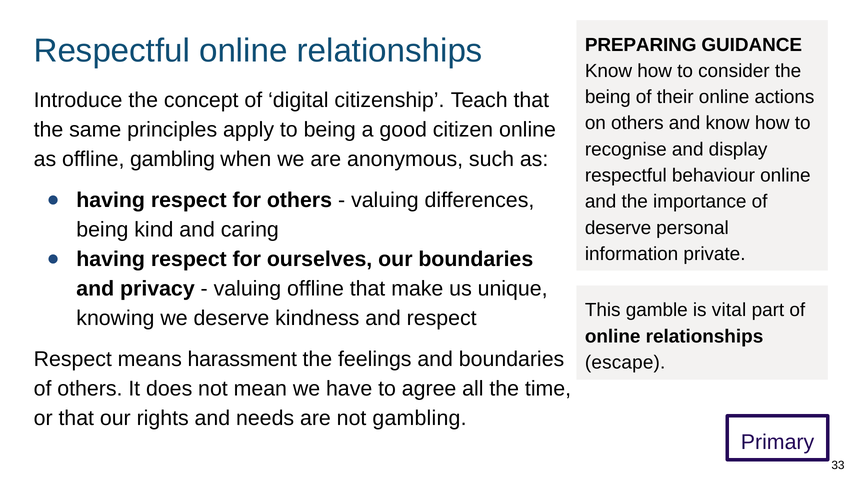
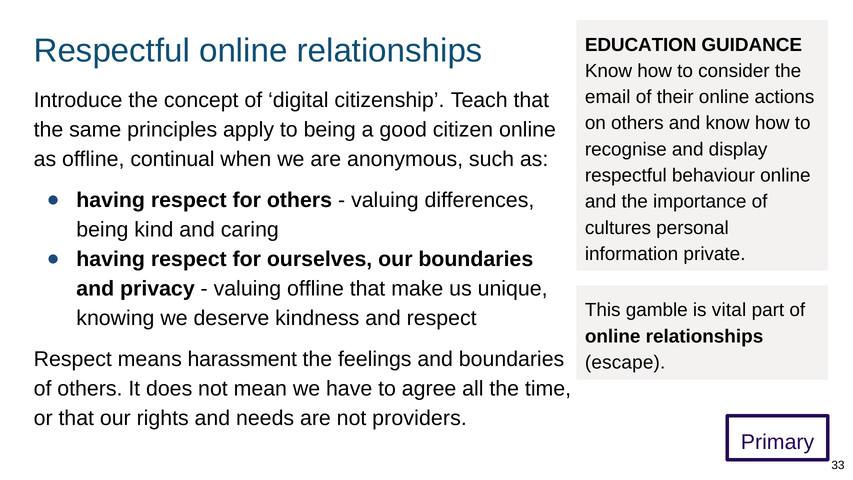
PREPARING: PREPARING -> EDUCATION (641, 45)
being: being -> email (608, 97)
offline gambling: gambling -> continual (172, 159)
deserve: deserve -> cultures (618, 228)
not gambling: gambling -> providers (420, 418)
